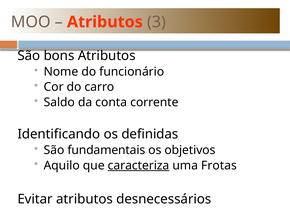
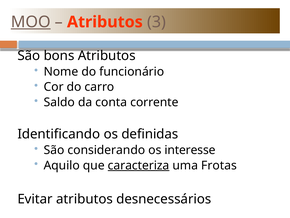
MOO underline: none -> present (31, 22)
fundamentais: fundamentais -> considerando (106, 150)
objetivos: objetivos -> interesse (190, 150)
